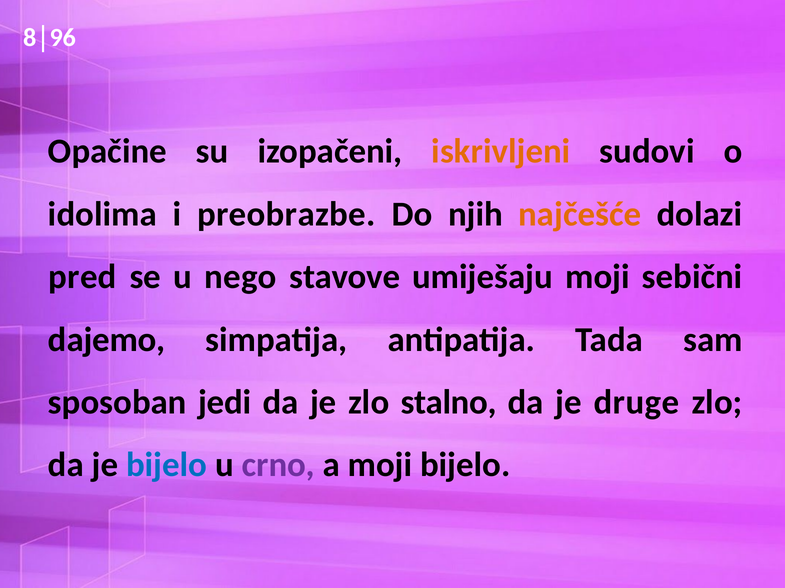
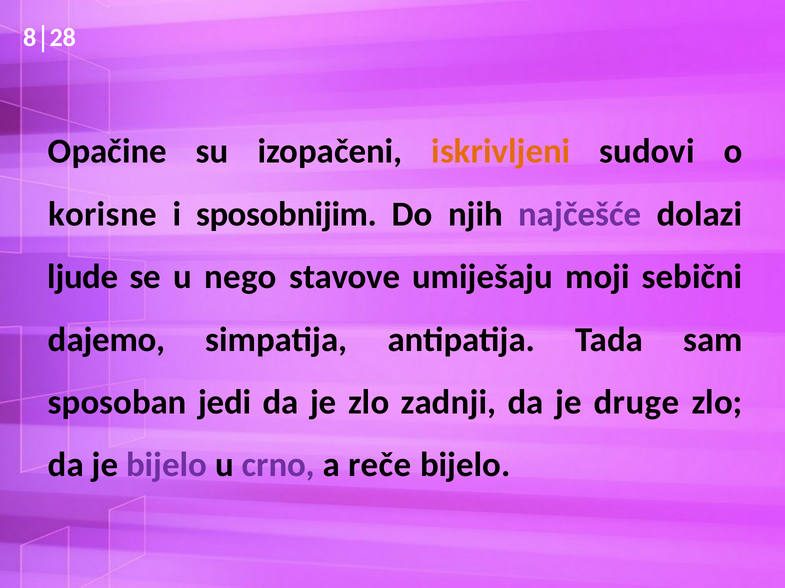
8│96: 8│96 -> 8│28 (50, 38)
idolima: idolima -> korisne (102, 214)
preobrazbe: preobrazbe -> sposobnijim (287, 214)
najčešće colour: orange -> purple (580, 214)
pred: pred -> ljude (83, 277)
stalno: stalno -> zadnji (448, 403)
bijelo colour: blue -> purple (167, 466)
a moji: moji -> reče (380, 466)
